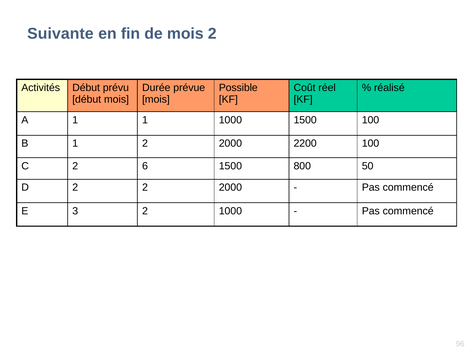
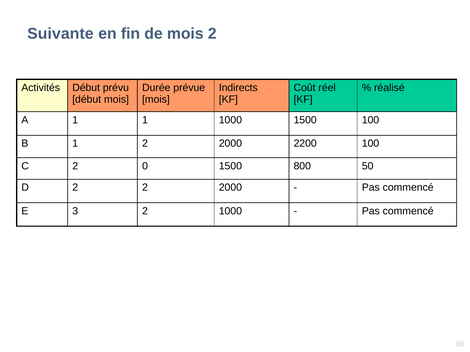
Possible: Possible -> Indirects (238, 88)
6: 6 -> 0 (145, 166)
